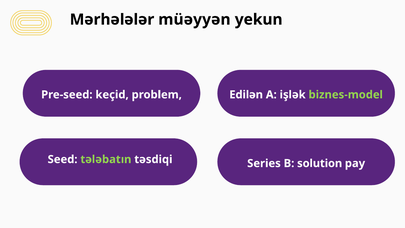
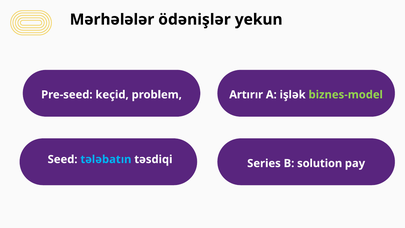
müəyyən: müəyyən -> ödənişlər (194, 19)
Edilən: Edilən -> Artırır (246, 95)
tələbatın colour: light green -> light blue (106, 159)
